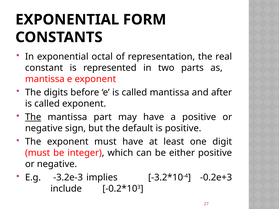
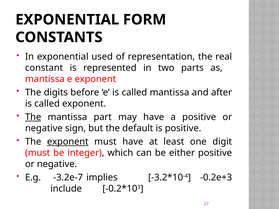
octal: octal -> used (102, 57)
exponent underline: none -> present (68, 142)
-3.2e-3: -3.2e-3 -> -3.2e-7 (68, 178)
